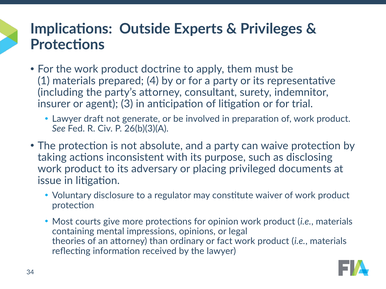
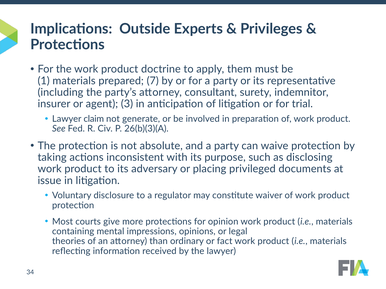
4: 4 -> 7 (153, 81)
draft: draft -> claim (94, 119)
